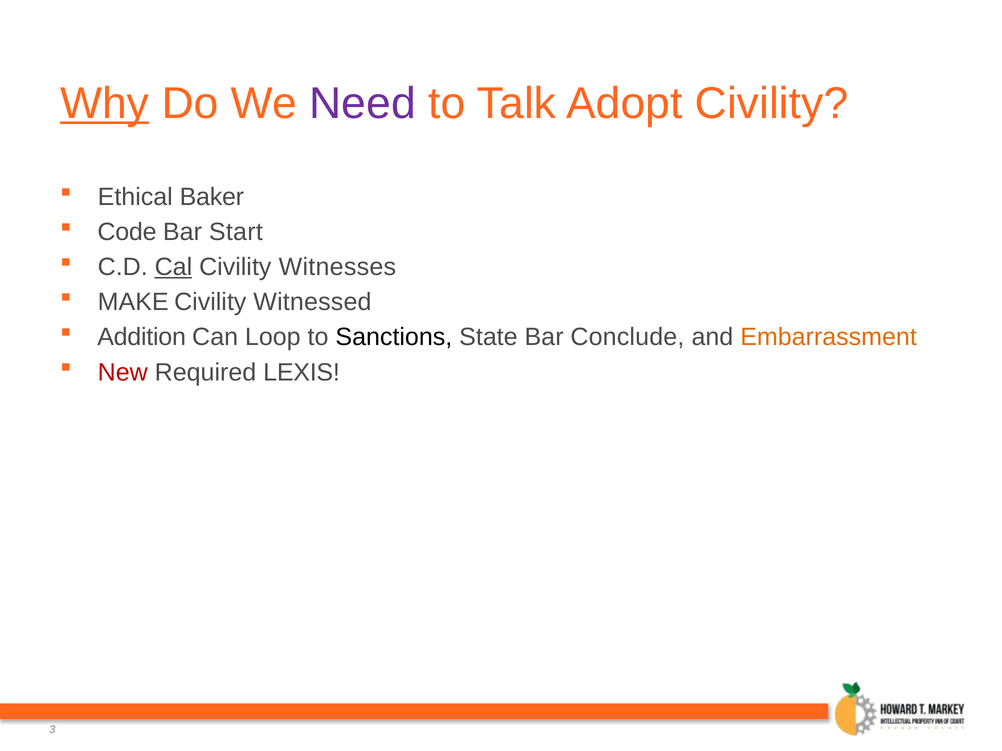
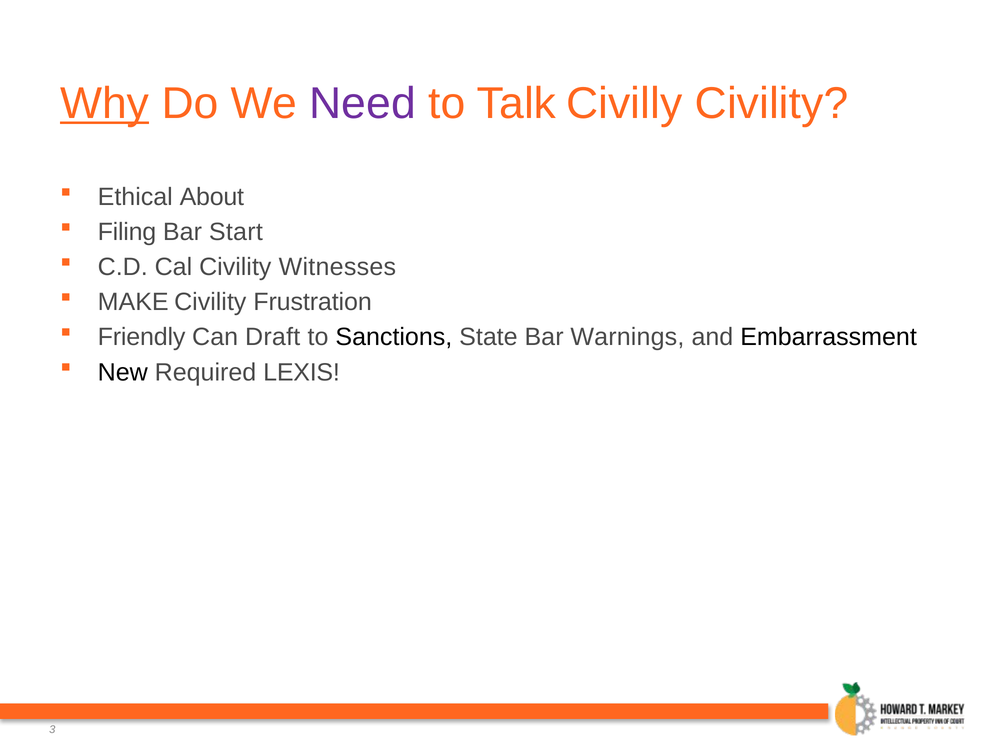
Adopt: Adopt -> Civilly (624, 104)
Baker: Baker -> About (212, 197)
Code: Code -> Filing (127, 232)
Cal underline: present -> none (173, 267)
Witnessed: Witnessed -> Frustration (313, 302)
Addition: Addition -> Friendly (142, 337)
Loop: Loop -> Draft (273, 337)
Conclude: Conclude -> Warnings (627, 337)
Embarrassment colour: orange -> black (829, 337)
New colour: red -> black (123, 372)
